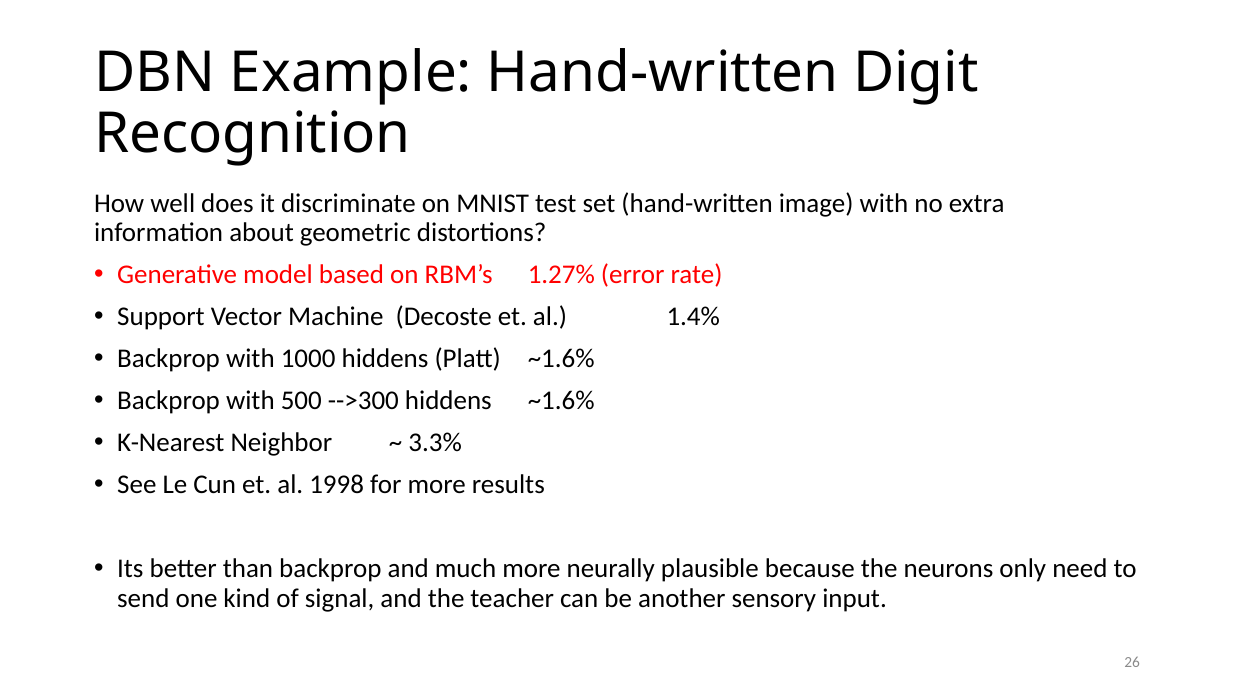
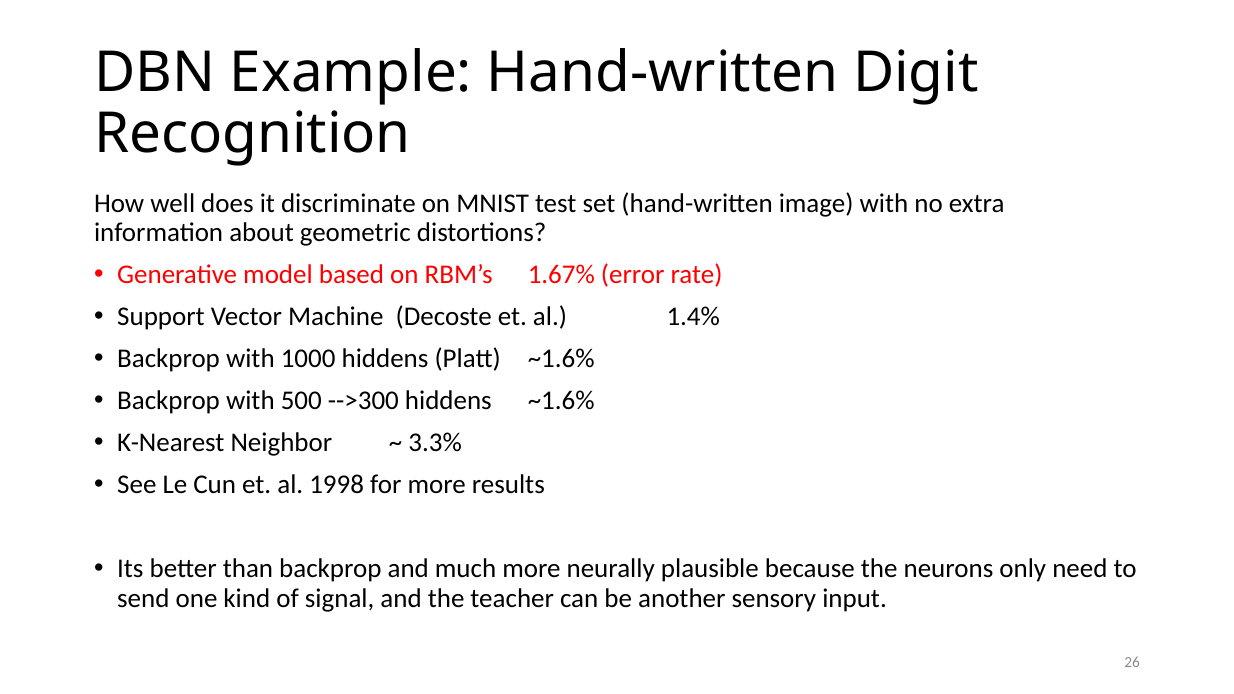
1.27%: 1.27% -> 1.67% (561, 275)
